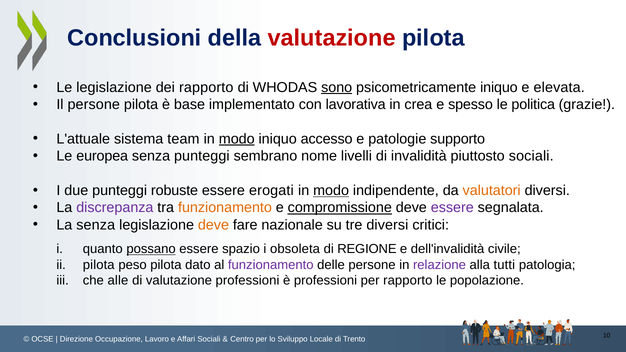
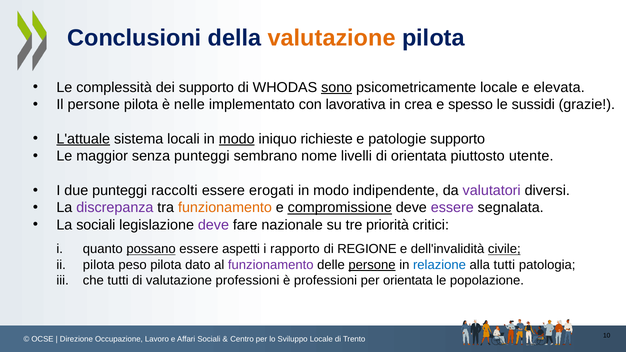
valutazione colour: red -> orange (332, 38)
Le legislazione: legislazione -> complessità (114, 87)
dei rapporto: rapporto -> supporto (206, 87)
psicometricamente iniquo: iniquo -> locale (499, 87)
base: base -> nelle (189, 105)
politica: politica -> sussidi (533, 105)
L'attuale underline: none -> present (83, 139)
team: team -> locali (184, 139)
accesso: accesso -> richieste (327, 139)
europea: europea -> maggior (102, 156)
di invalidità: invalidità -> orientata (419, 156)
piuttosto sociali: sociali -> utente (531, 156)
robuste: robuste -> raccolti (174, 191)
modo underline: present -> none (331, 191)
valutatori colour: orange -> purple (492, 191)
La senza: senza -> sociali (96, 225)
deve colour: orange -> purple (213, 225)
tre diversi: diversi -> priorità (388, 225)
spazio: spazio -> aspetti (241, 249)
obsoleta: obsoleta -> rapporto (295, 249)
civile underline: none -> present (504, 249)
persone underline: none -> present (372, 265)
relazione colour: purple -> blue (439, 265)
che alle: alle -> tutti (118, 281)
per rapporto: rapporto -> orientata (408, 281)
